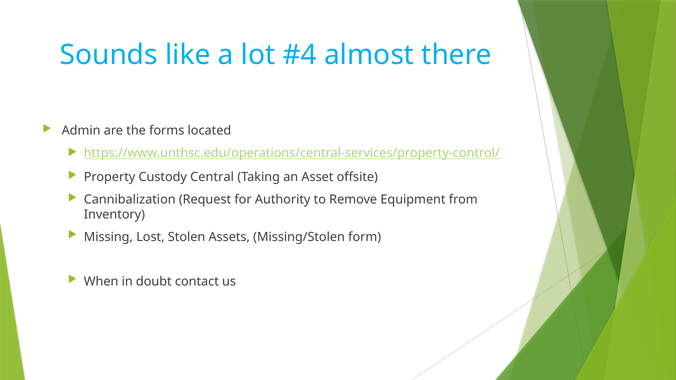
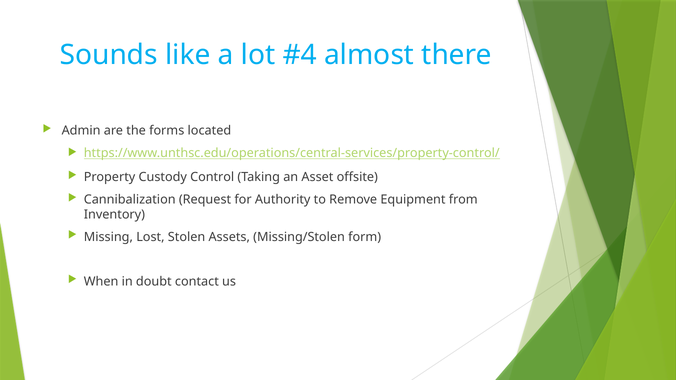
Central: Central -> Control (212, 177)
